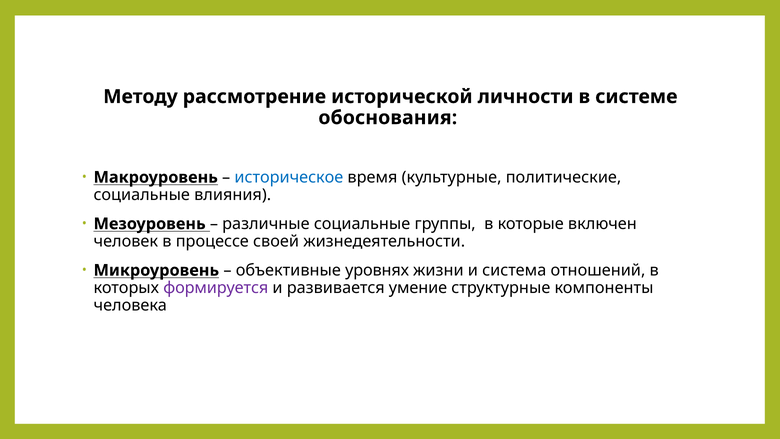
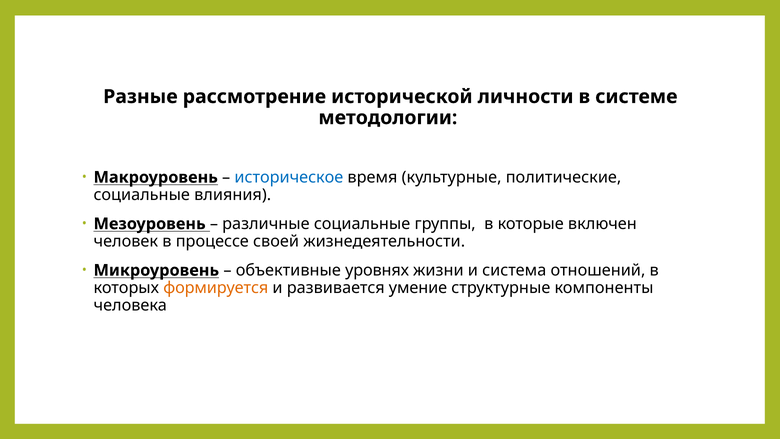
Методу: Методу -> Разные (140, 97)
обоснования: обоснования -> методологии (388, 118)
формируется colour: purple -> orange (216, 288)
